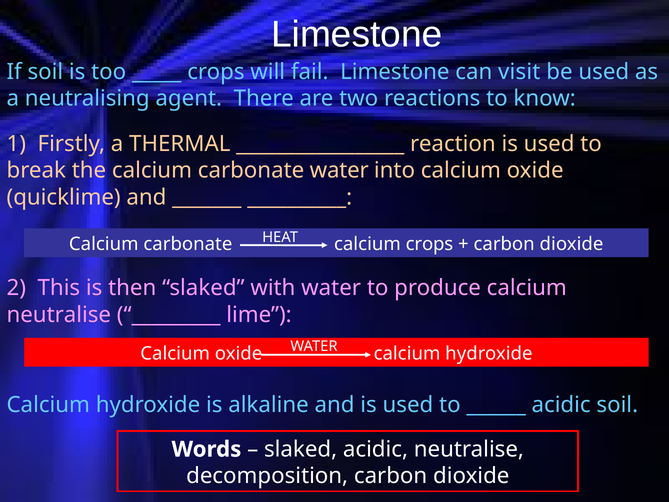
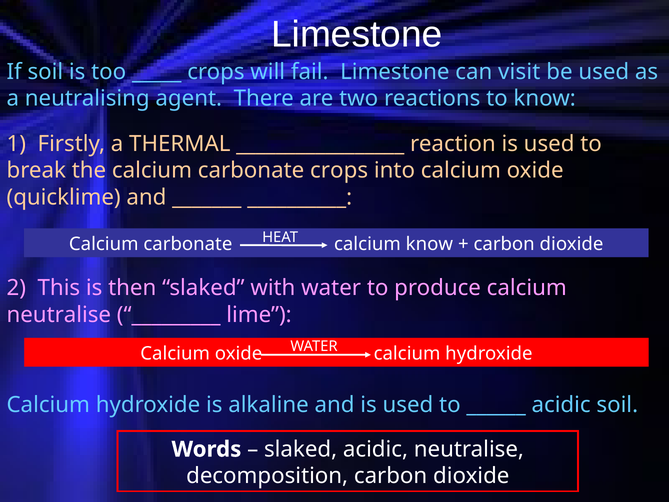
carbonate water: water -> crops (339, 170)
calcium crops: crops -> know (429, 244)
